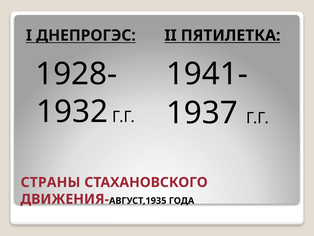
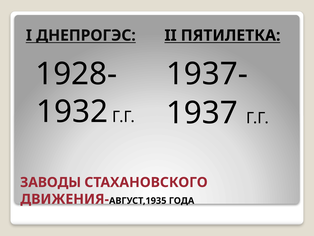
1941-: 1941- -> 1937- (207, 74)
СТРАНЫ: СТРАНЫ -> ЗАВОДЫ (51, 182)
